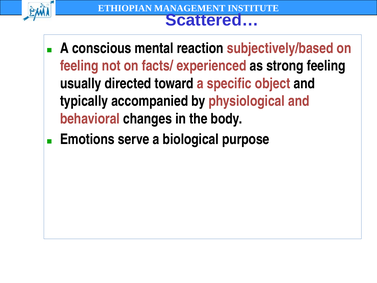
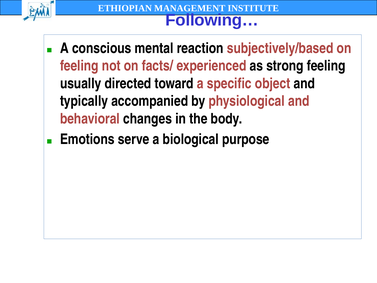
Scattered…: Scattered… -> Following… (212, 20)
